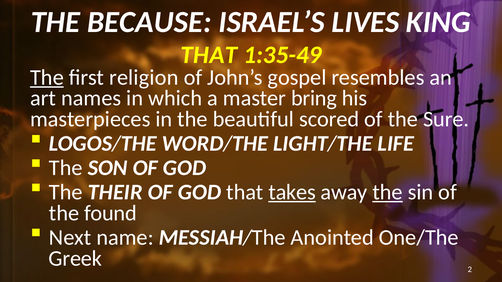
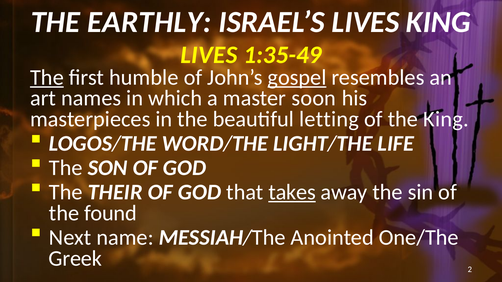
BECAUSE: BECAUSE -> EARTHLY (149, 22)
THAT: THAT -> LIVES (209, 55)
religion: religion -> humble (144, 77)
gospel underline: none -> present (297, 77)
bring: bring -> soon (314, 98)
scored: scored -> letting (329, 119)
the Sure: Sure -> King (446, 119)
the underline: present -> none (387, 192)
